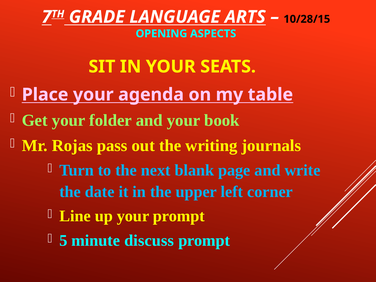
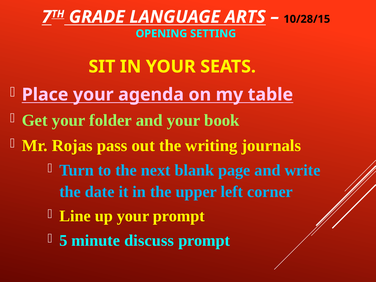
ASPECTS: ASPECTS -> SETTING (213, 34)
